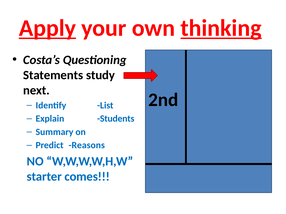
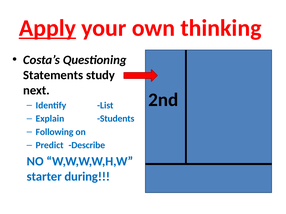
thinking underline: present -> none (221, 28)
Summary: Summary -> Following (55, 132)
Reasons: Reasons -> Describe (87, 146)
comes: comes -> during (87, 177)
